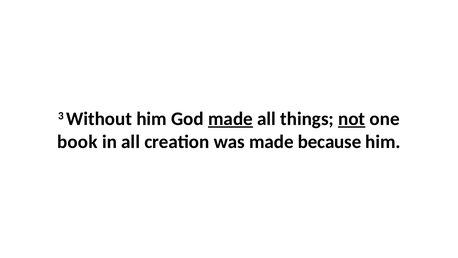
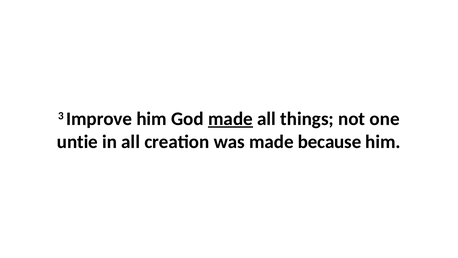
Without: Without -> Improve (99, 119)
not underline: present -> none (352, 119)
book: book -> untie (77, 142)
